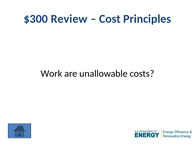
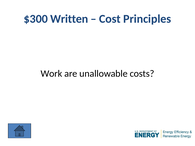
Review: Review -> Written (69, 19)
